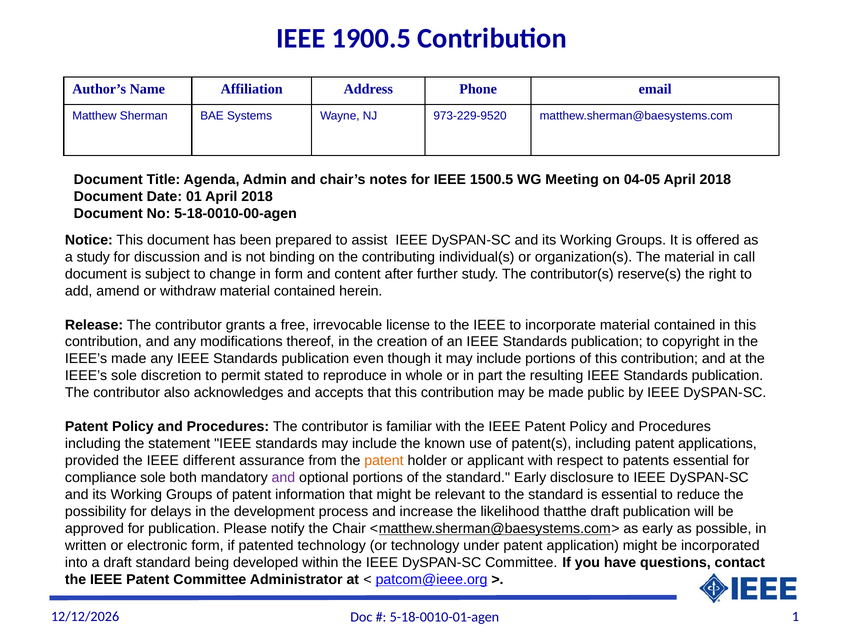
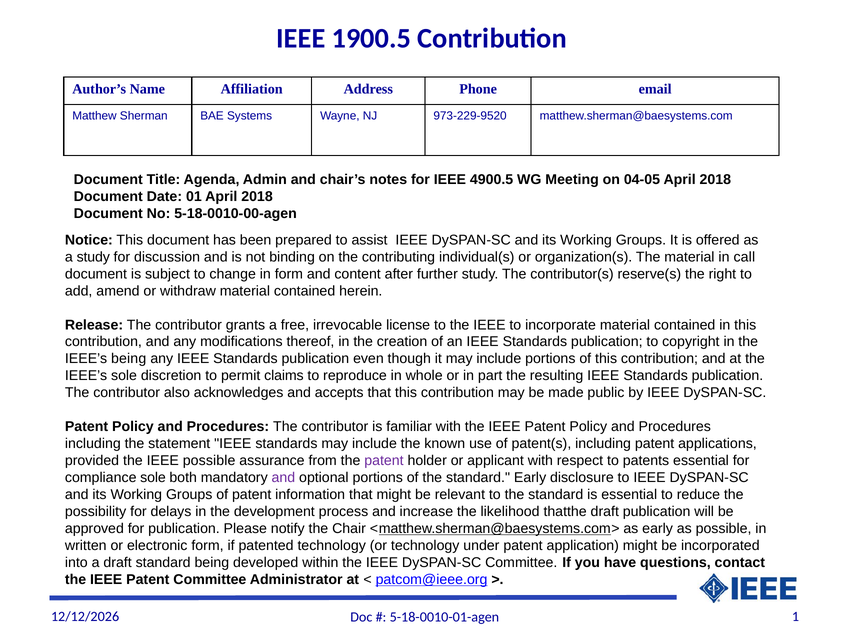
1500.5: 1500.5 -> 4900.5 (492, 180)
IEEE’s made: made -> being (129, 359)
stated: stated -> claims (284, 376)
IEEE different: different -> possible (209, 461)
patent colour: orange -> purple (384, 461)
